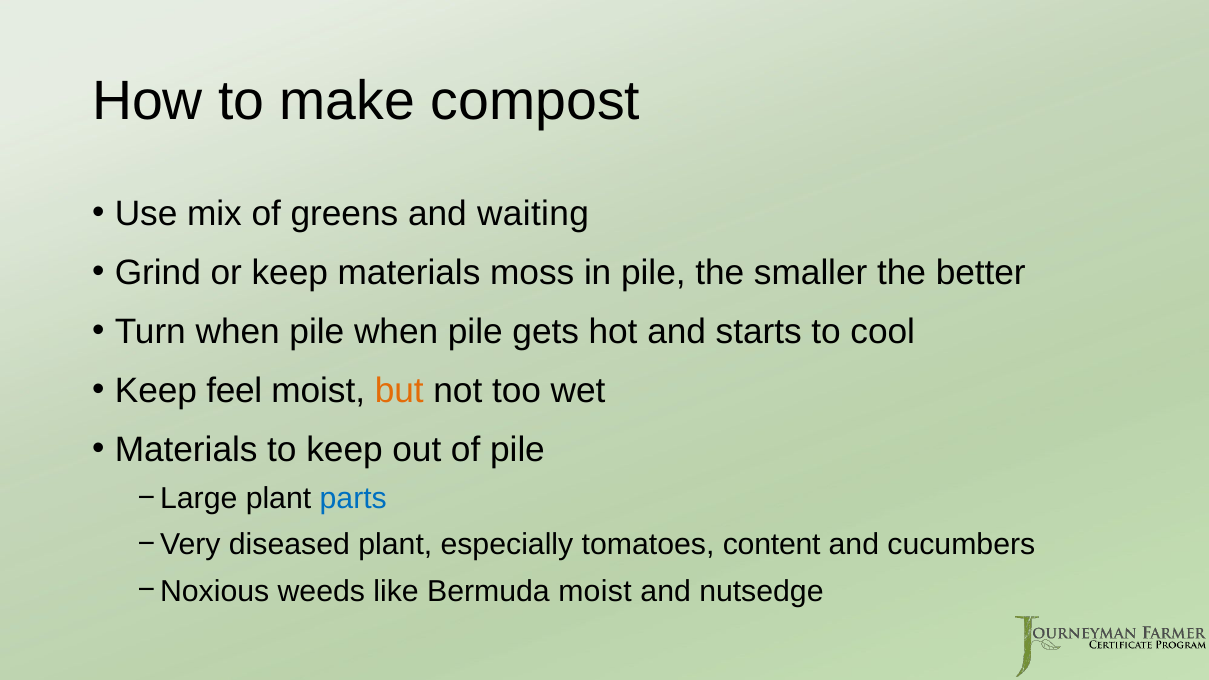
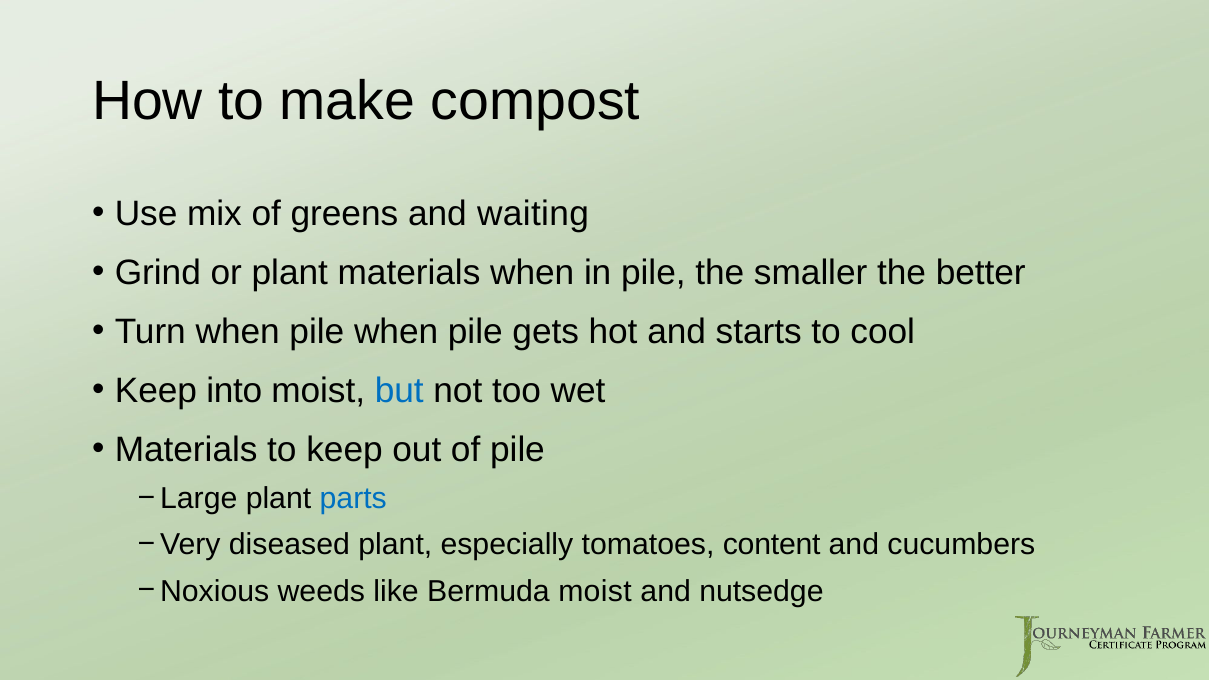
or keep: keep -> plant (290, 273)
materials moss: moss -> when (532, 273)
feel: feel -> into (234, 391)
but colour: orange -> blue (399, 391)
